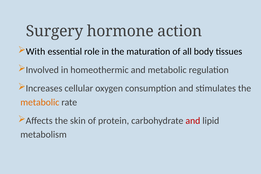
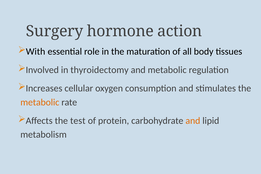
homeothermic: homeothermic -> thyroidectomy (100, 70)
skin: skin -> test (78, 121)
and colour: red -> orange (193, 121)
